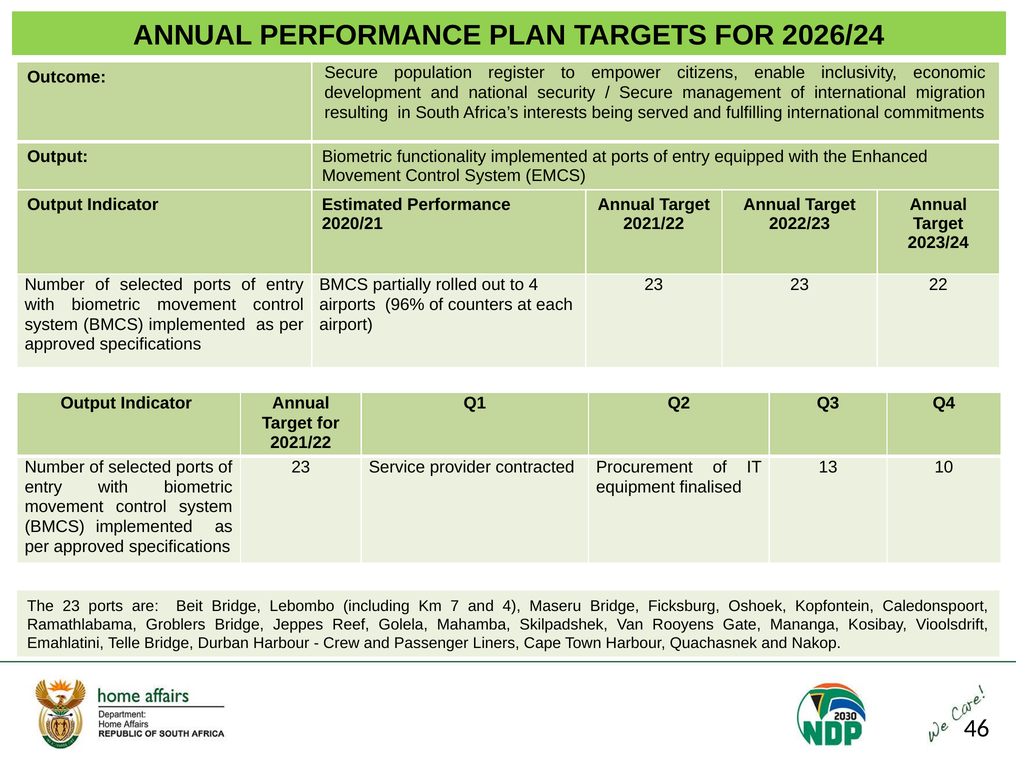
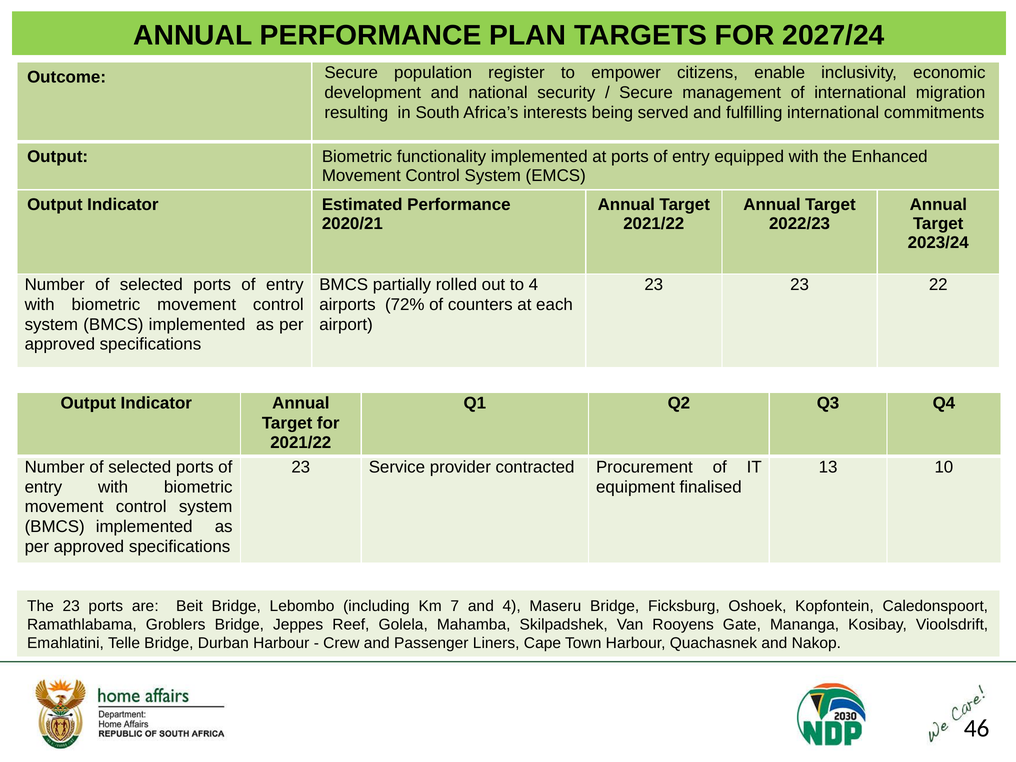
2026/24: 2026/24 -> 2027/24 (833, 35)
96%: 96% -> 72% (405, 305)
